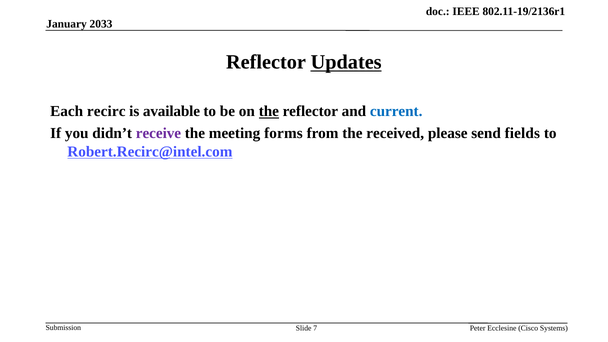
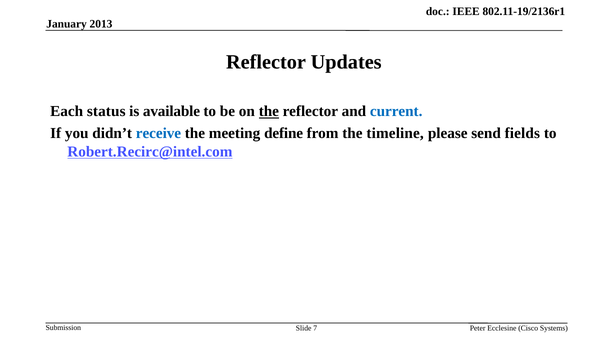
2033: 2033 -> 2013 (101, 24)
Updates underline: present -> none (346, 62)
recirc: recirc -> status (106, 111)
receive colour: purple -> blue (158, 133)
forms: forms -> define (284, 133)
received: received -> timeline (395, 133)
